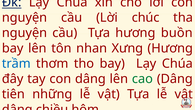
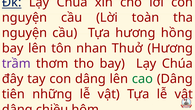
chúc: chúc -> toàn (146, 18)
buồn: buồn -> hồng (177, 33)
Xưng: Xưng -> Thuở (127, 48)
trầm colour: blue -> purple (16, 63)
